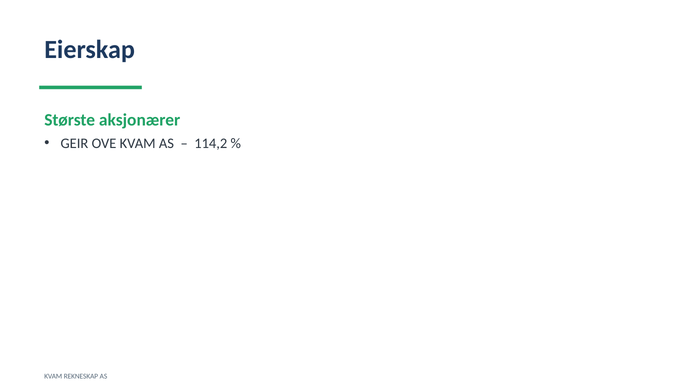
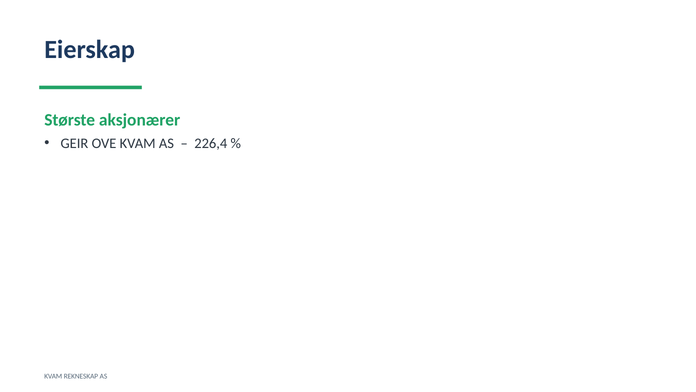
114,2: 114,2 -> 226,4 (211, 143)
